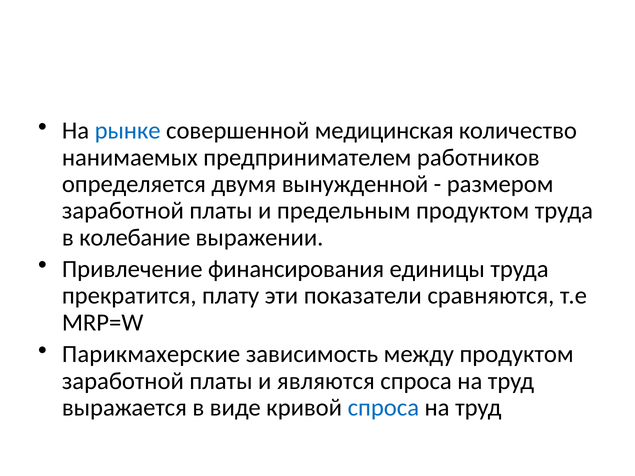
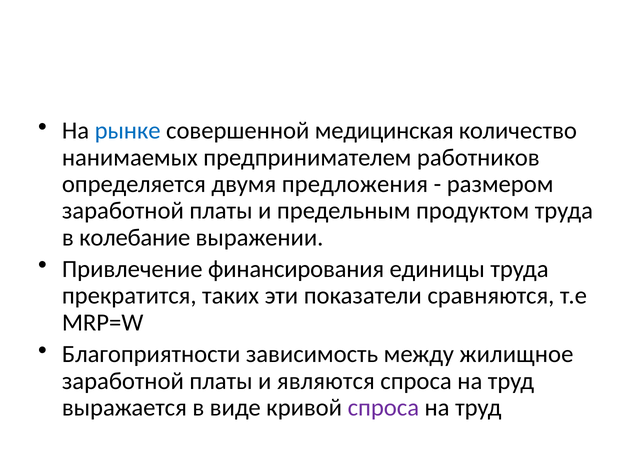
вынужденной: вынужденной -> предложения (355, 184)
плату: плату -> таких (231, 296)
Парикмахерские: Парикмахерские -> Благоприятности (151, 354)
между продуктом: продуктом -> жилищное (517, 354)
спроса colour: blue -> purple (383, 408)
